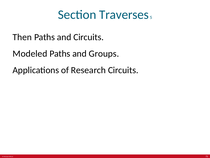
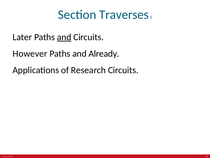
Then: Then -> Later (22, 37)
and underline: none -> present (64, 37)
Modeled: Modeled -> However (30, 53)
Groups: Groups -> Already (104, 53)
